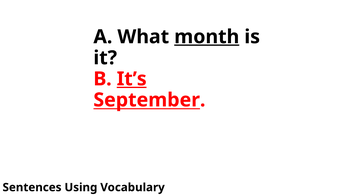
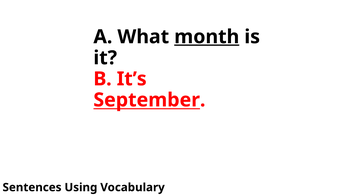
It’s underline: present -> none (132, 79)
